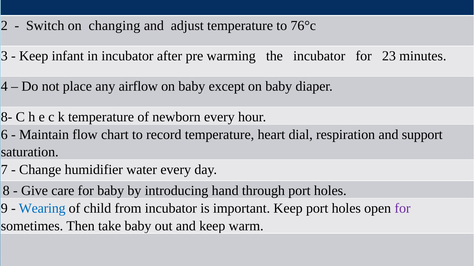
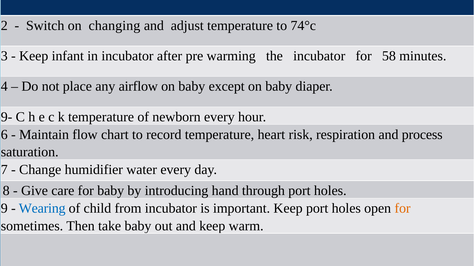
76°c: 76°c -> 74°c (303, 26)
23: 23 -> 58 (389, 56)
8-: 8- -> 9- (7, 117)
dial: dial -> risk (301, 135)
support: support -> process (422, 135)
for colour: purple -> orange (403, 209)
